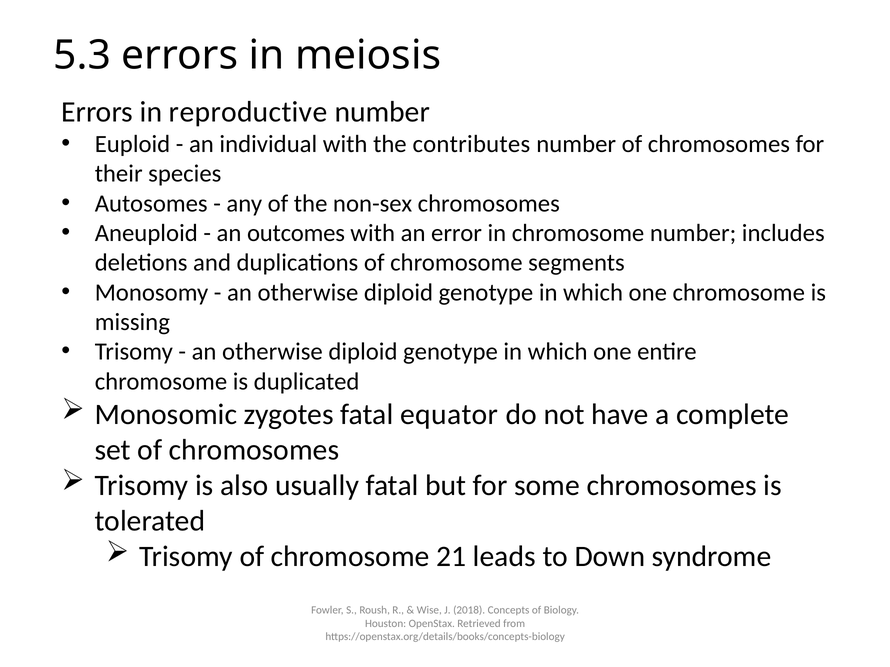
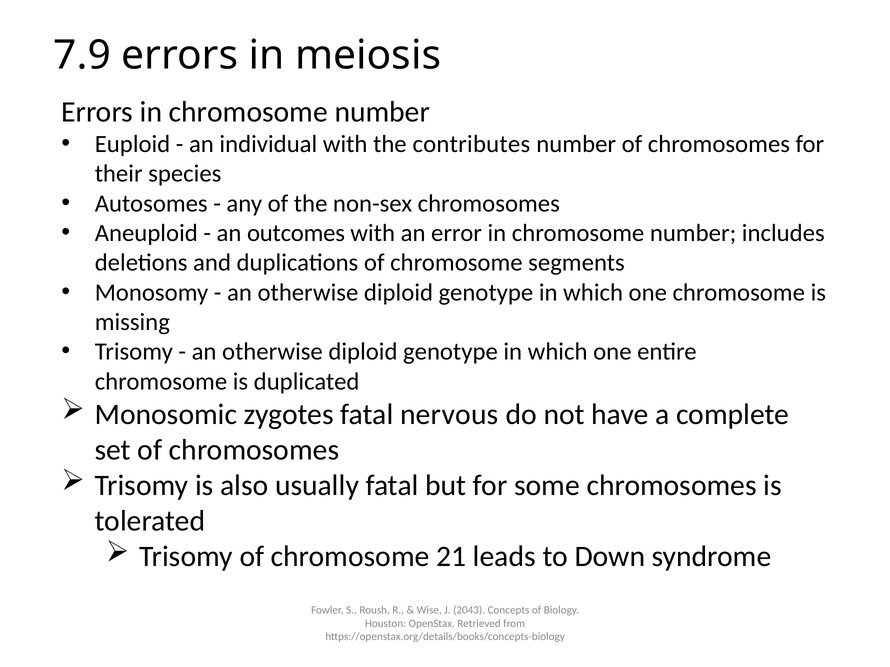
5.3: 5.3 -> 7.9 (82, 55)
Errors in reproductive: reproductive -> chromosome (248, 112)
equator: equator -> nervous (449, 415)
2018: 2018 -> 2043 (469, 610)
